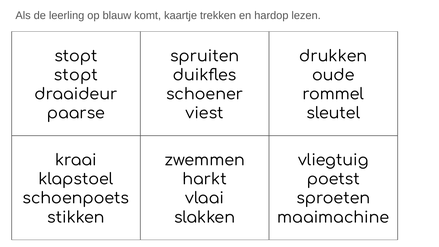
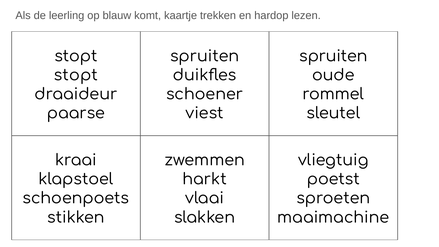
drukken: drukken -> spruiten (333, 56)
